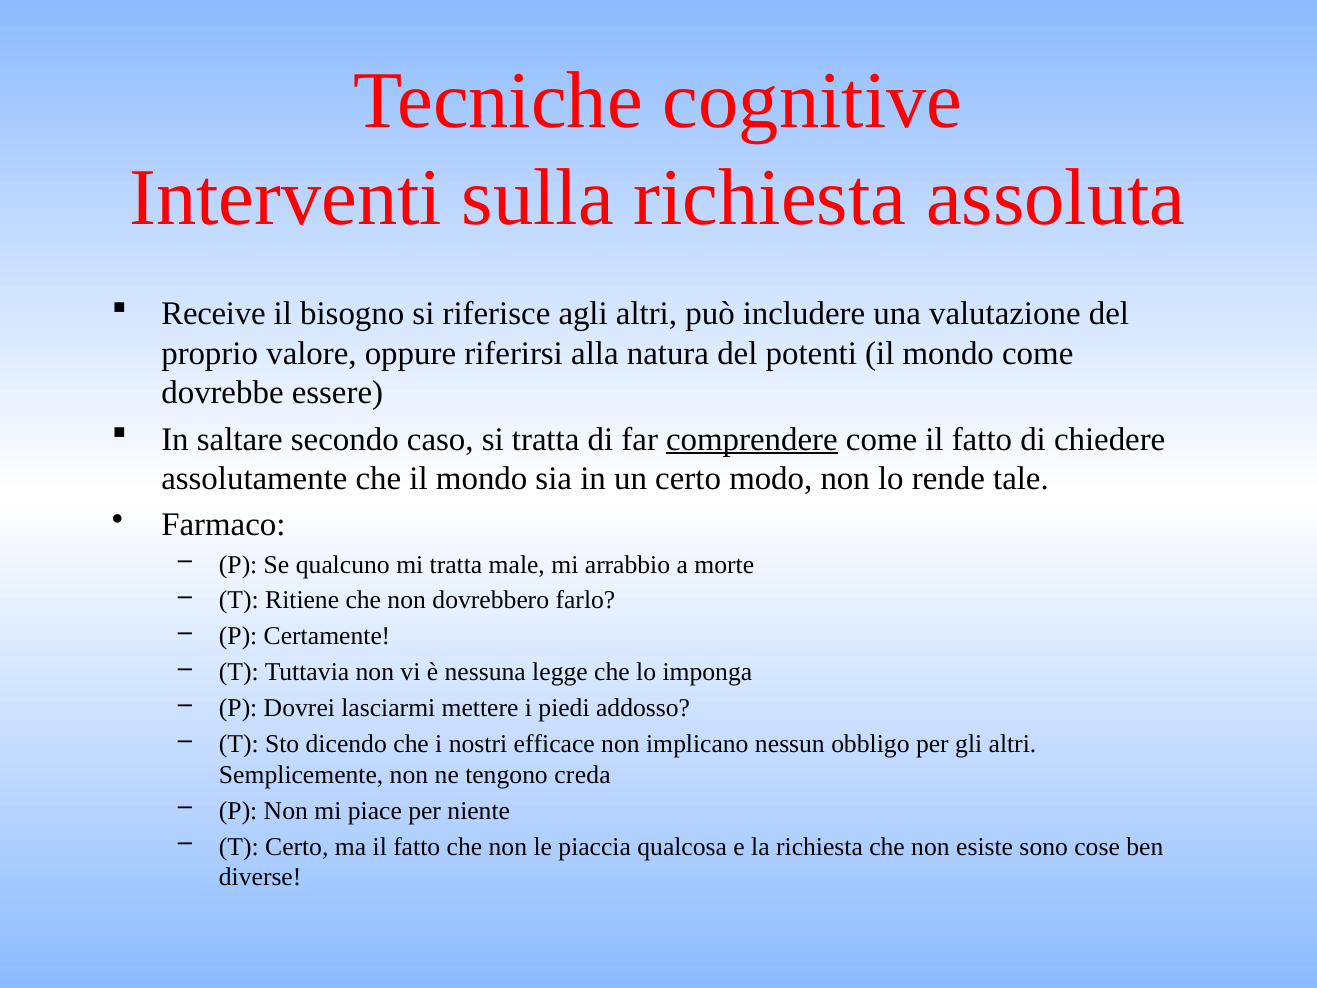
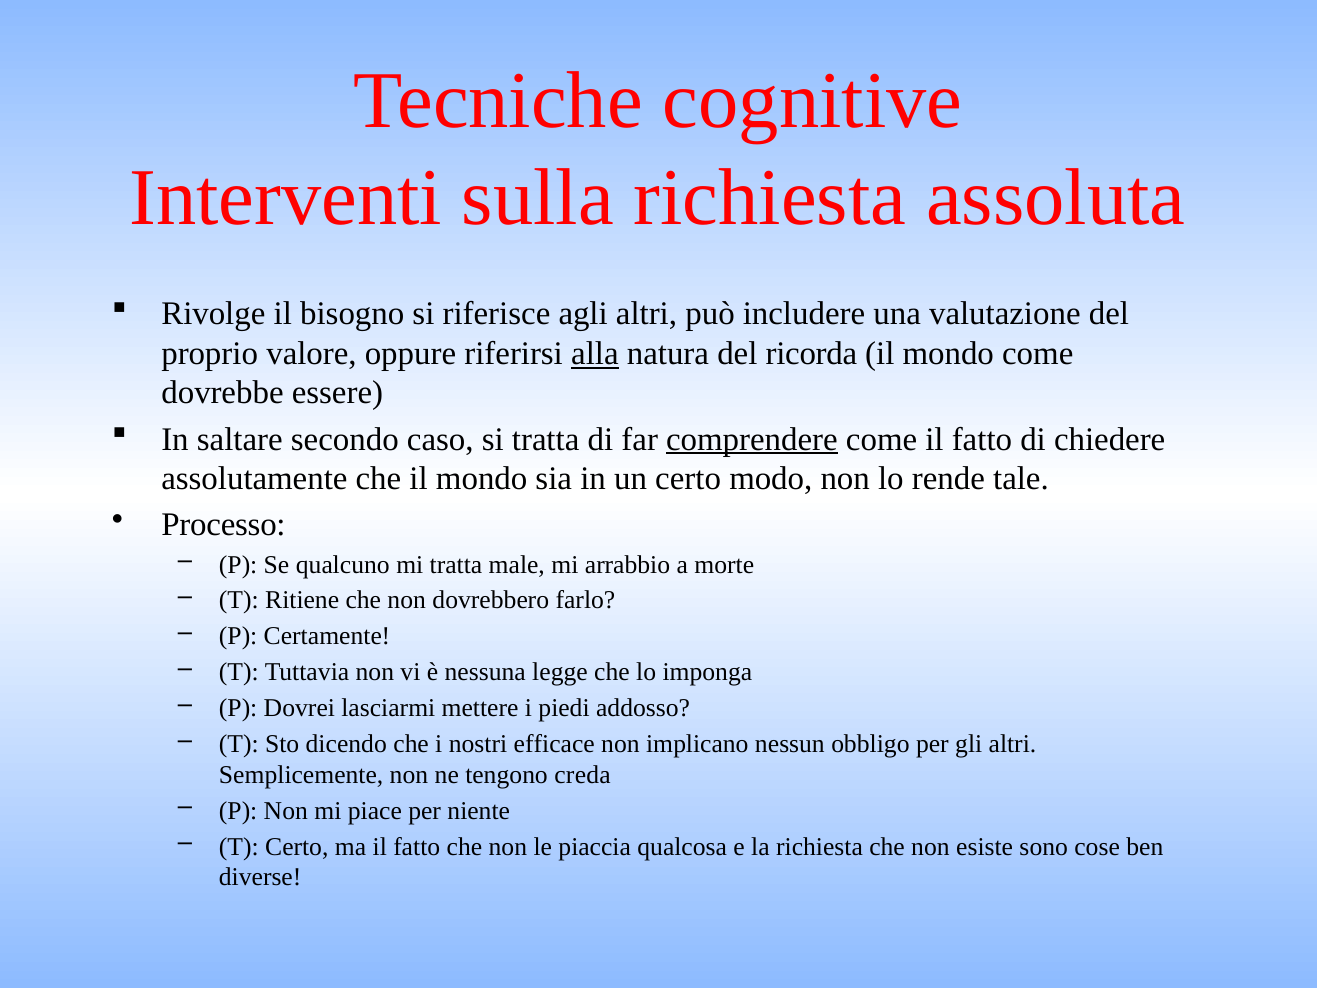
Receive: Receive -> Rivolge (213, 314)
alla underline: none -> present (595, 353)
potenti: potenti -> ricorda (811, 353)
Farmaco: Farmaco -> Processo (223, 525)
